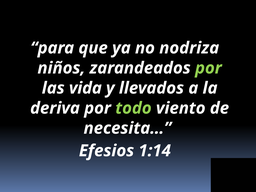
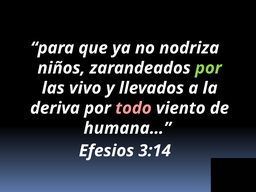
vida: vida -> vivo (85, 88)
todo colour: light green -> pink (133, 108)
necesita…: necesita… -> humana… (127, 128)
1:14: 1:14 -> 3:14 (155, 151)
